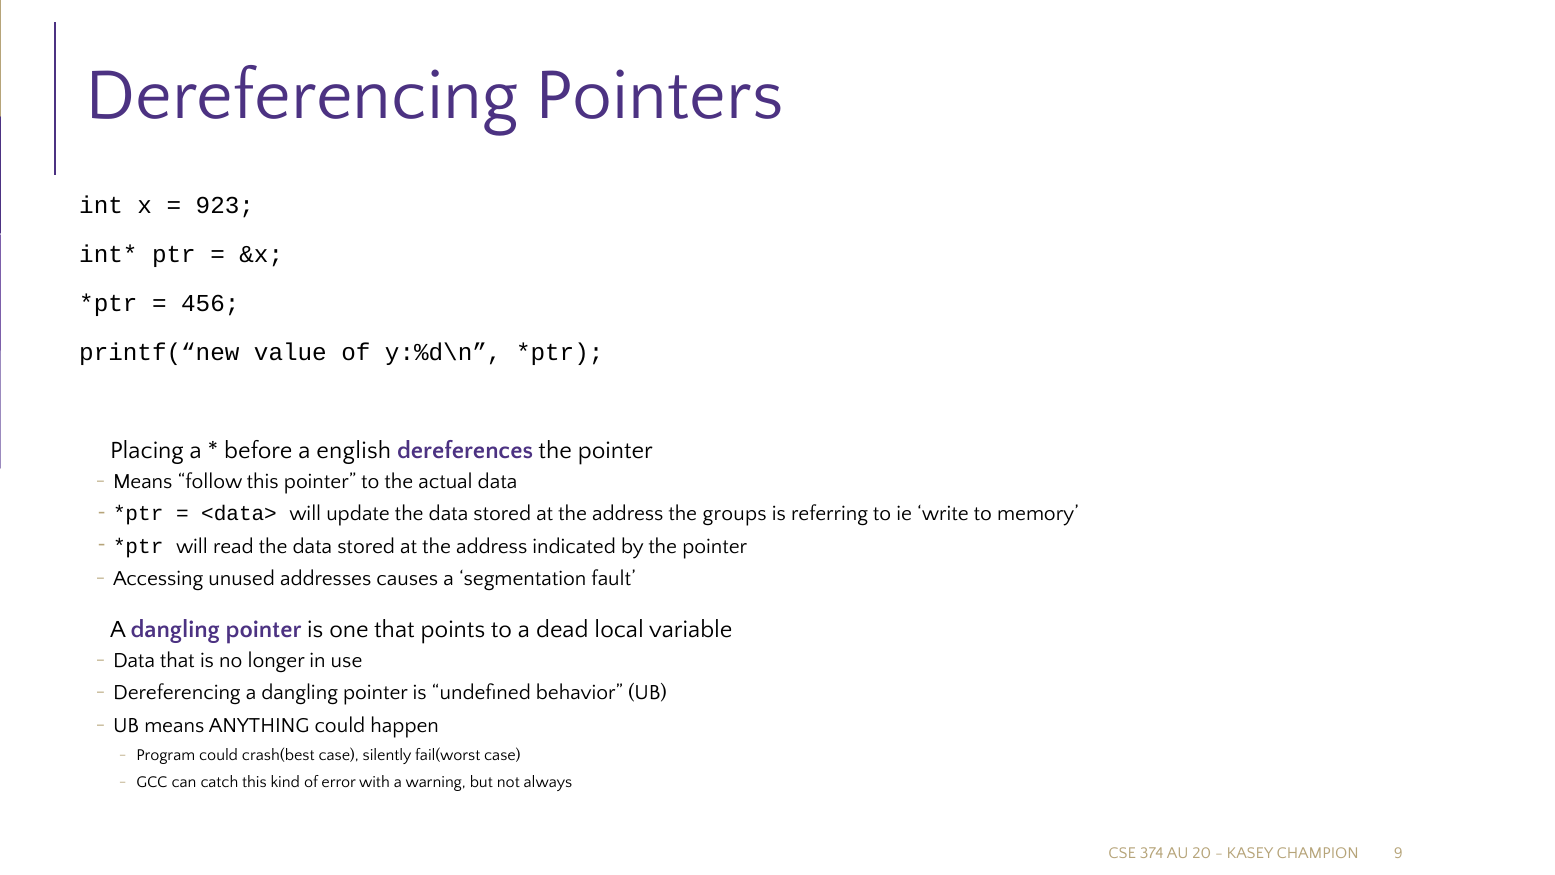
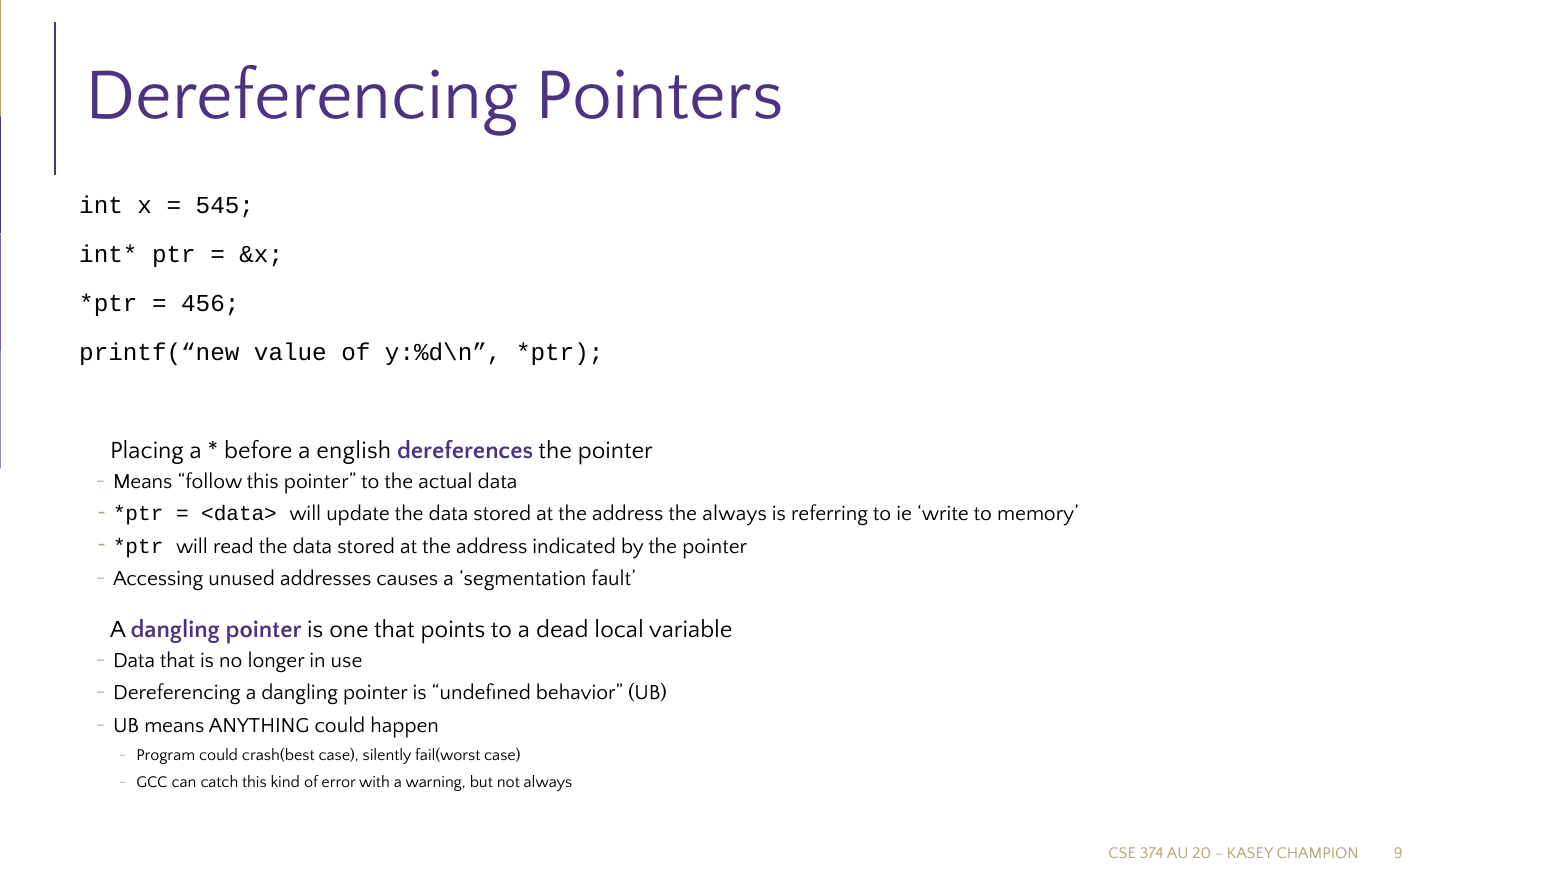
923: 923 -> 545 (225, 205)
the groups: groups -> always (735, 514)
